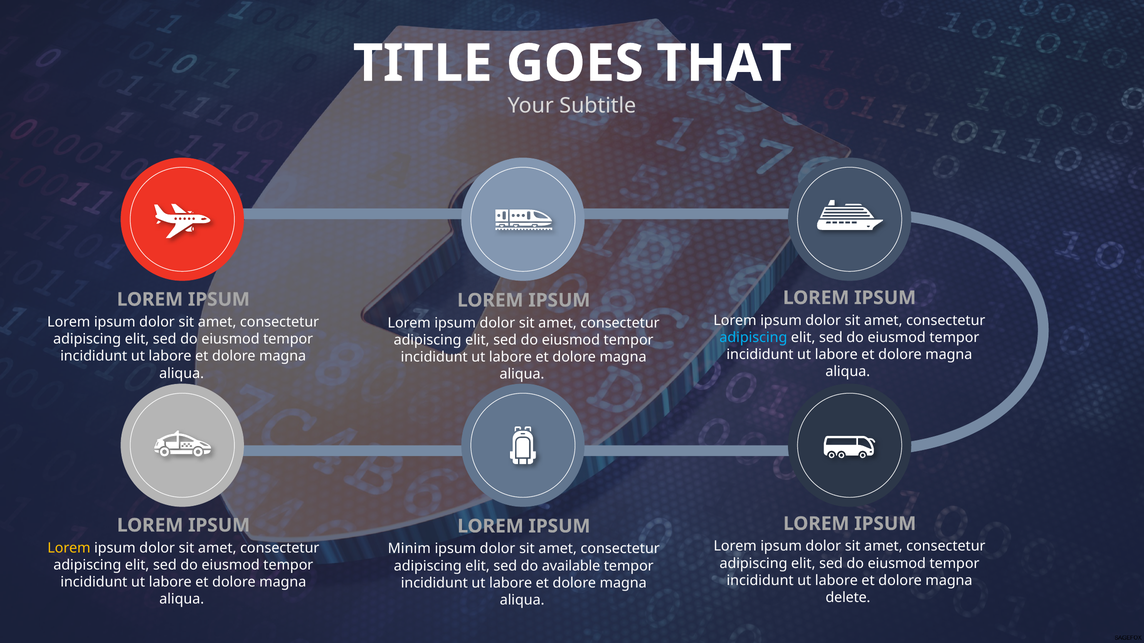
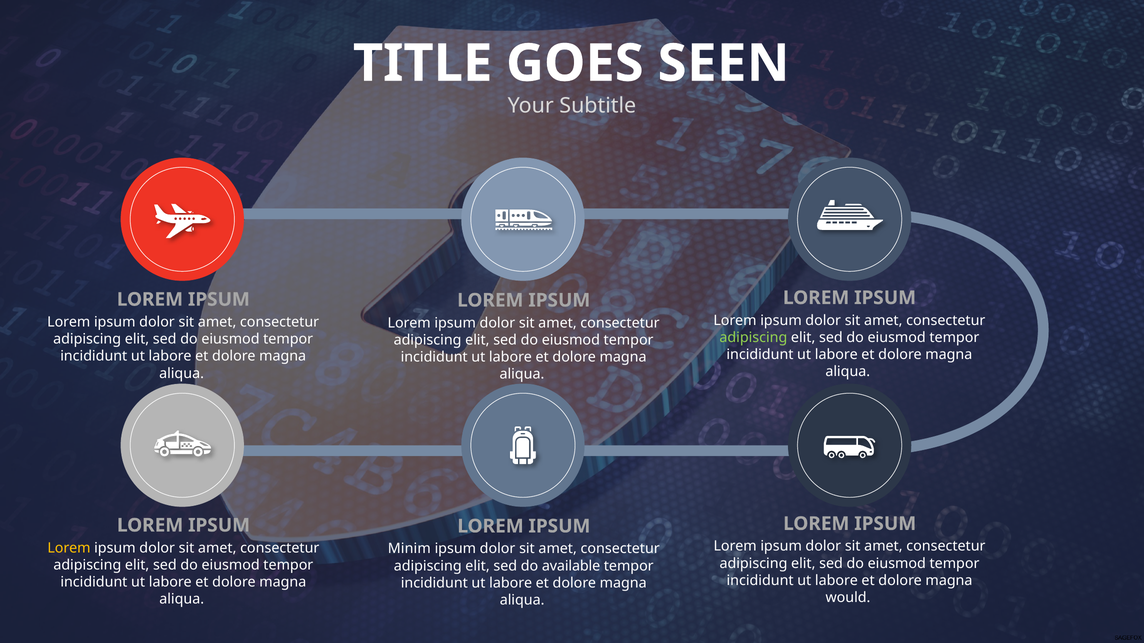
THAT: THAT -> SEEN (724, 64)
adipiscing colour: light blue -> light green (753, 338)
delete: delete -> would (848, 598)
